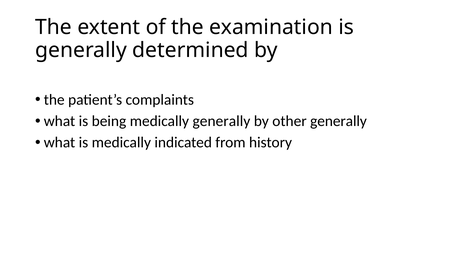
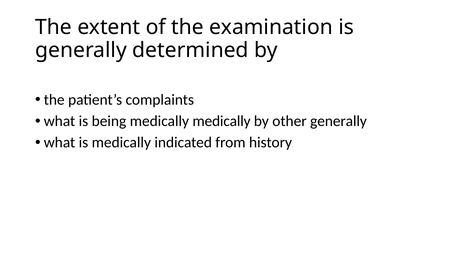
medically generally: generally -> medically (222, 121)
